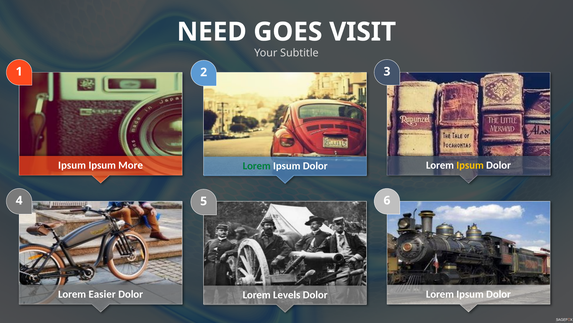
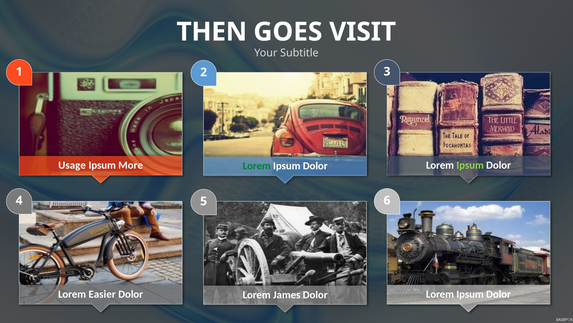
NEED: NEED -> THEN (212, 32)
Ipsum: Ipsum -> Usage (72, 165)
Ipsum colour: yellow -> light green (470, 165)
Levels: Levels -> James (287, 294)
